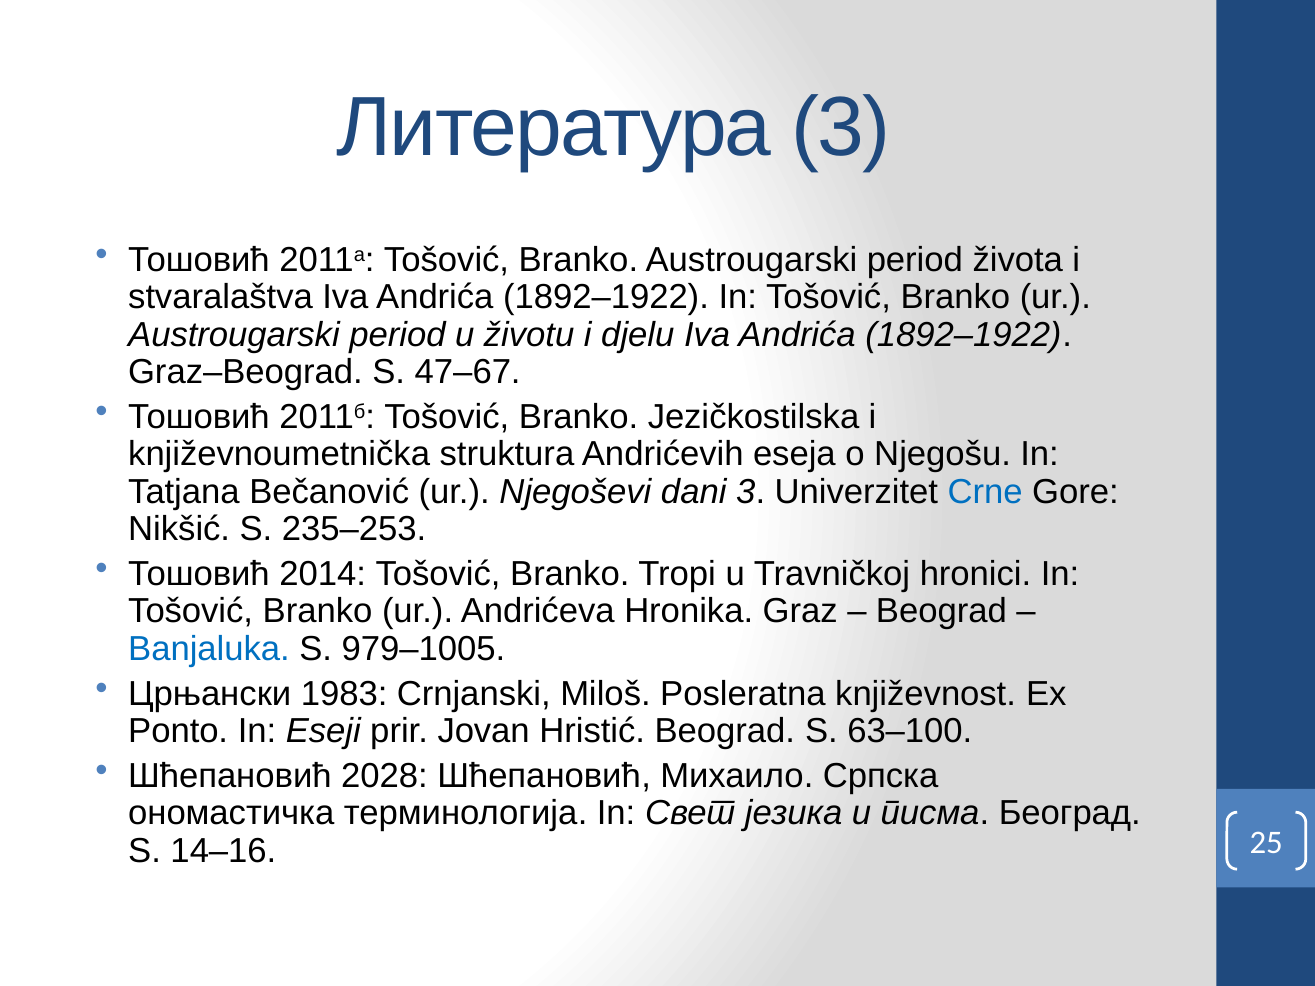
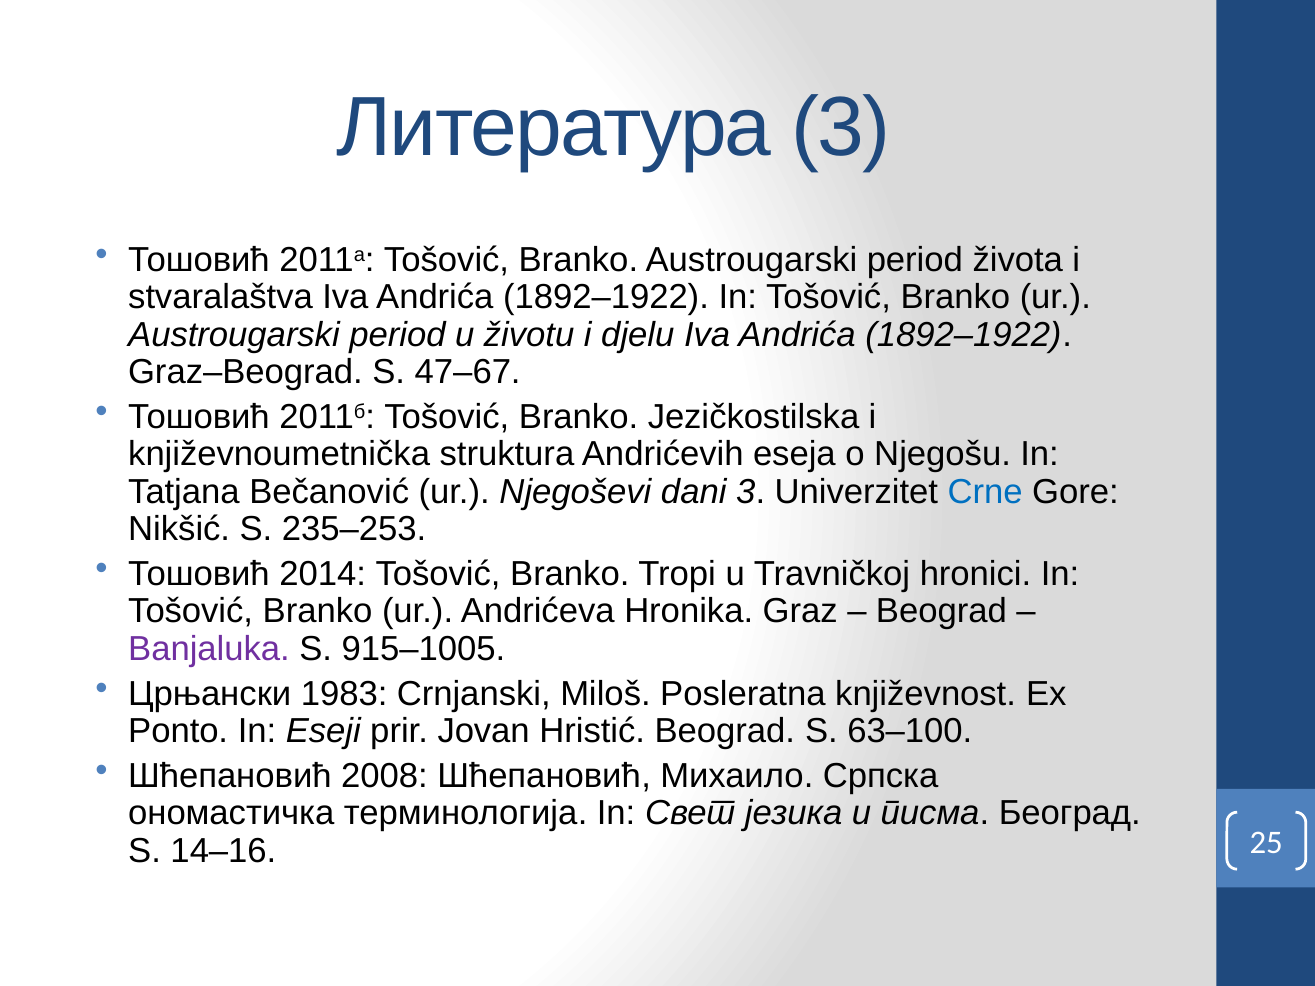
Banjaluka colour: blue -> purple (209, 649)
979–1005: 979–1005 -> 915–1005 (423, 649)
2028: 2028 -> 2008 (385, 776)
